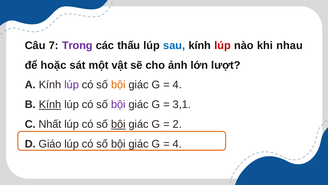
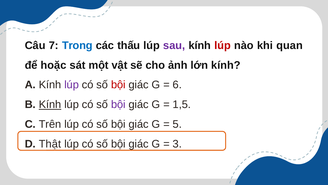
Trong colour: purple -> blue (77, 45)
sau colour: blue -> purple (174, 45)
nhau: nhau -> quan (290, 45)
lớn lượt: lượt -> kính (226, 65)
bội colour: orange -> red (118, 85)
4: 4 -> 6 (177, 85)
3,1: 3,1 -> 1,5 (182, 104)
Nhất: Nhất -> Trên (50, 124)
bội underline: present -> none (118, 124)
2: 2 -> 5 (177, 124)
Giáo: Giáo -> Thật (50, 144)
4: 4 -> 3 (177, 144)
